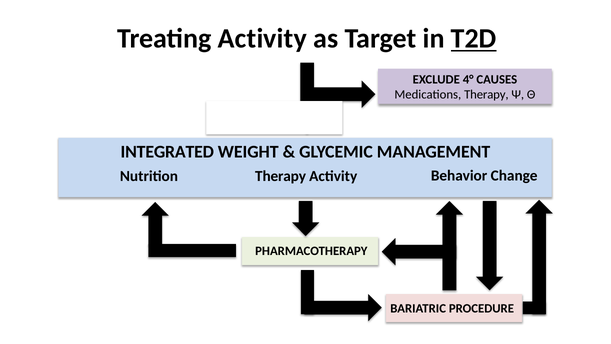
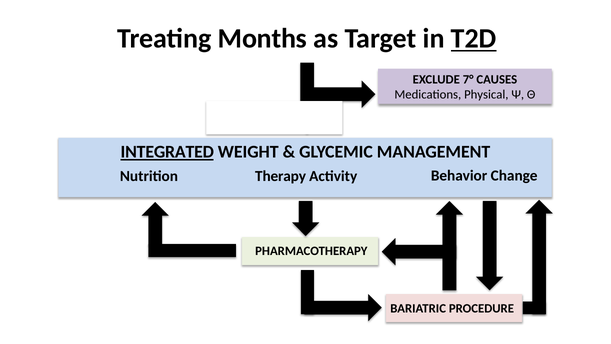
Treating Activity: Activity -> Months (263, 39)
4°: 4° -> 7° (468, 79)
Medications Therapy: Therapy -> Physical (486, 95)
INTEGRATED underline: none -> present (167, 152)
